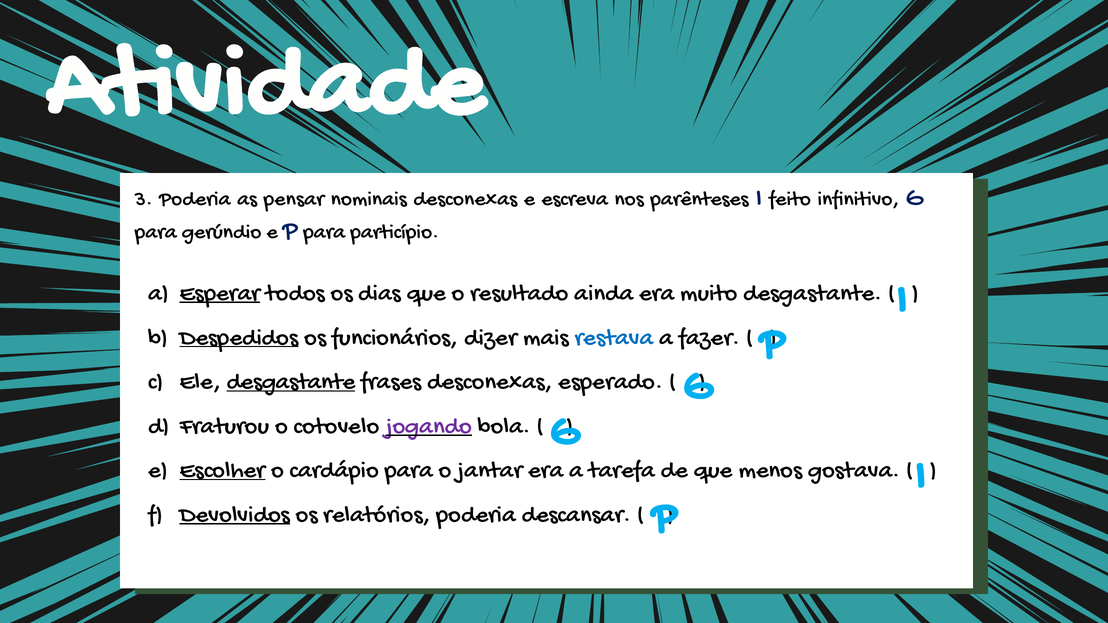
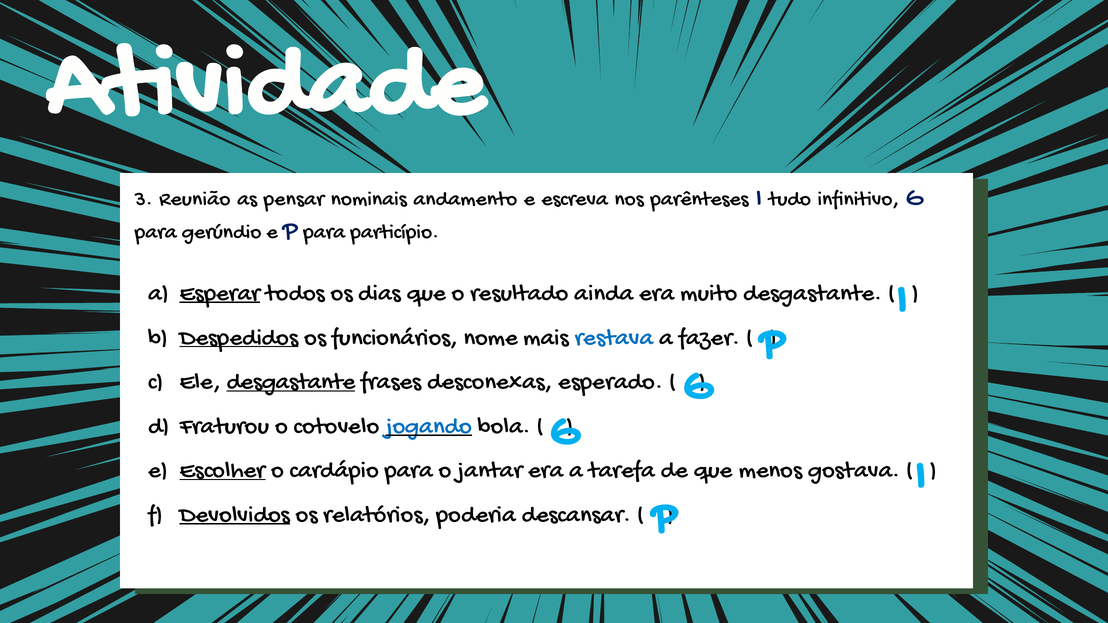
3 Poderia: Poderia -> Reunião (195, 197)
nominais desconexas: desconexas -> andamento (465, 197)
feito: feito -> tudo (790, 197)
dizer: dizer -> nome (491, 336)
jogando colour: purple -> blue (429, 425)
